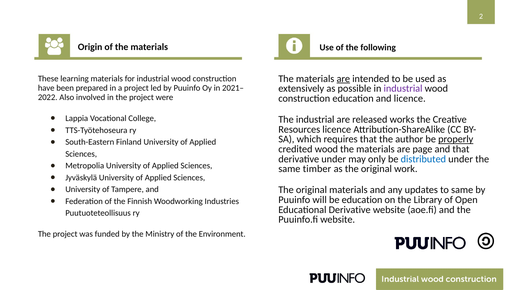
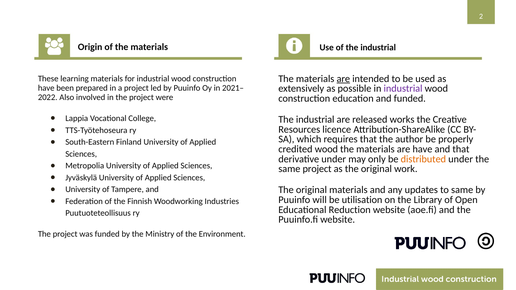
of the following: following -> industrial (378, 47)
and licence: licence -> funded (410, 99)
properly underline: present -> none (456, 139)
are page: page -> have (422, 149)
distributed colour: blue -> orange (423, 159)
same timber: timber -> project (317, 169)
be education: education -> utilisation (362, 200)
Educational Derivative: Derivative -> Reduction (350, 210)
